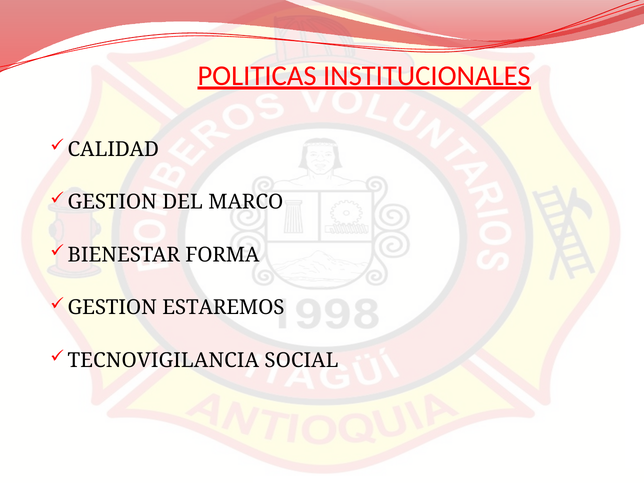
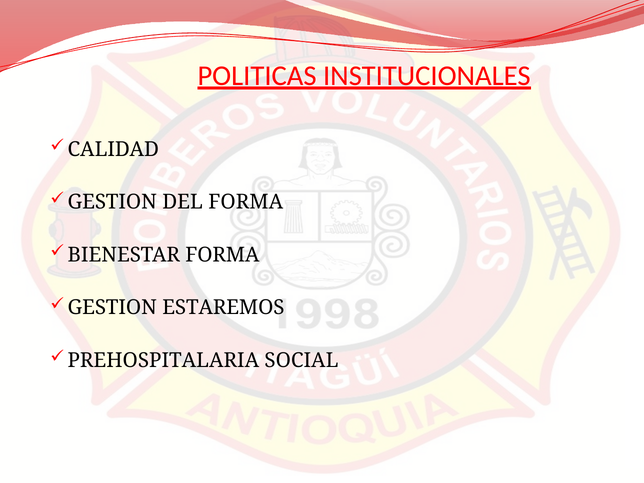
DEL MARCO: MARCO -> FORMA (246, 202)
TECNOVIGILANCIA: TECNOVIGILANCIA -> PREHOSPITALARIA (163, 360)
